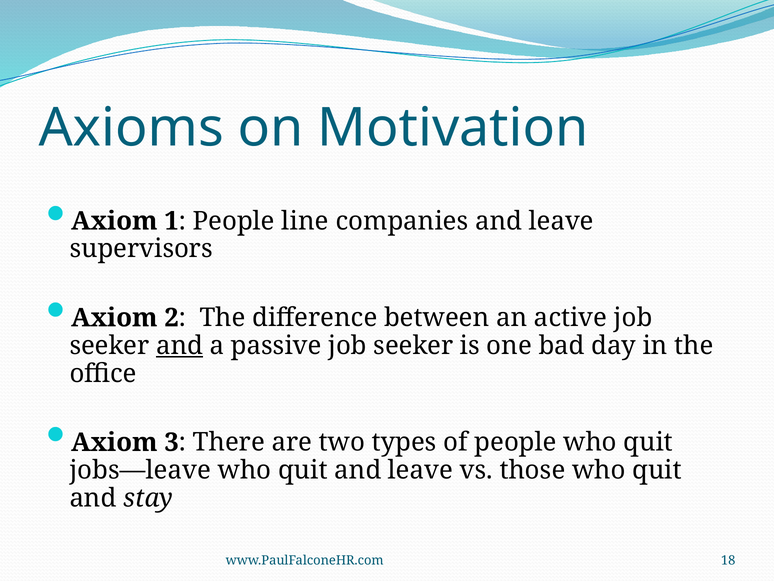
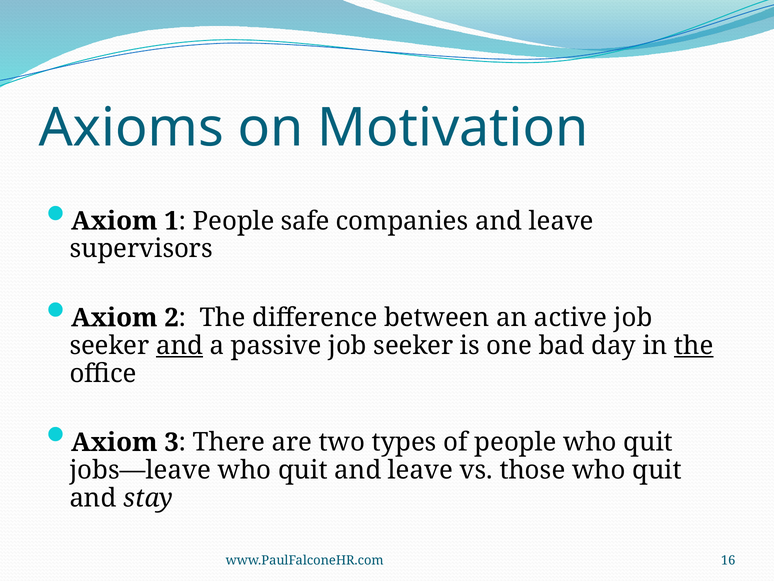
line: line -> safe (305, 221)
the underline: none -> present (694, 345)
18: 18 -> 16 (728, 560)
